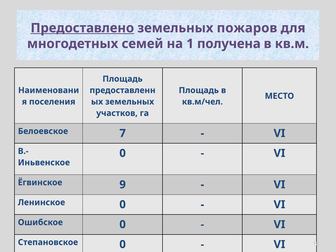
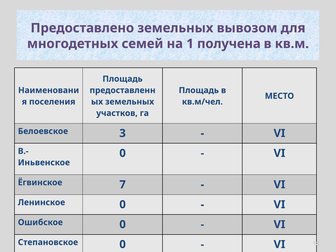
Предоставлено underline: present -> none (82, 28)
пожаров: пожаров -> вывозом (247, 28)
7: 7 -> 3 (123, 133)
9: 9 -> 7 (123, 185)
